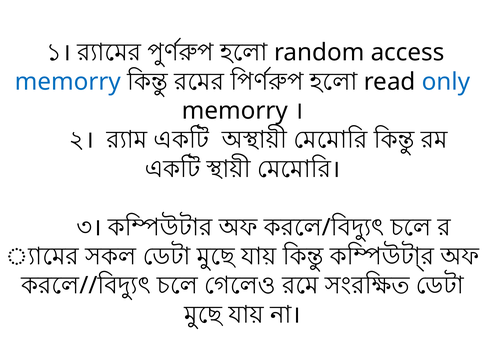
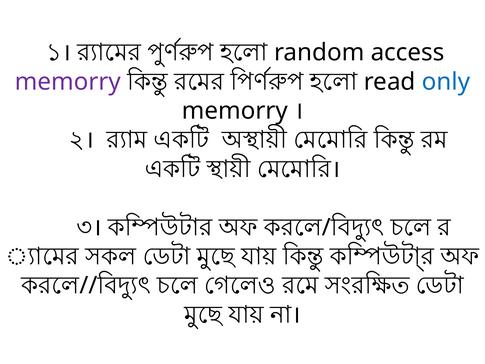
memorry colour: blue -> purple (68, 82)
